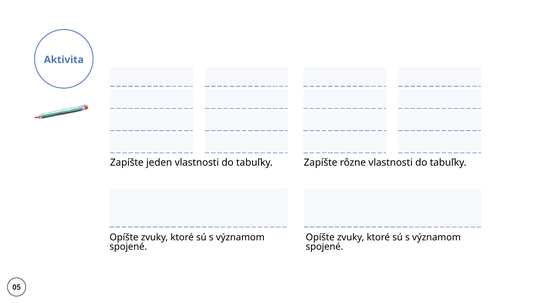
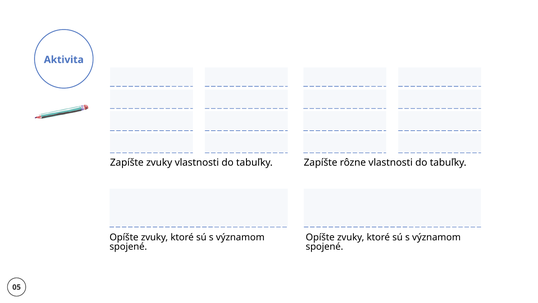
Zapíšte jeden: jeden -> zvuky (159, 162)
